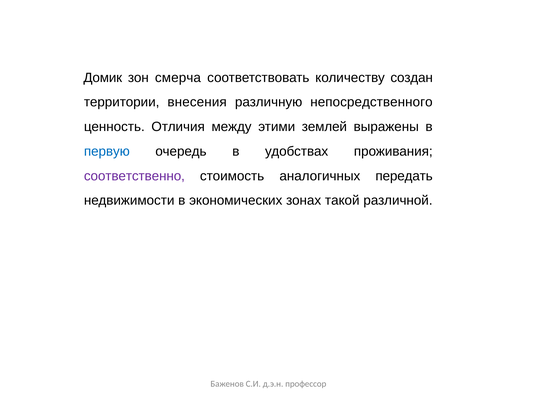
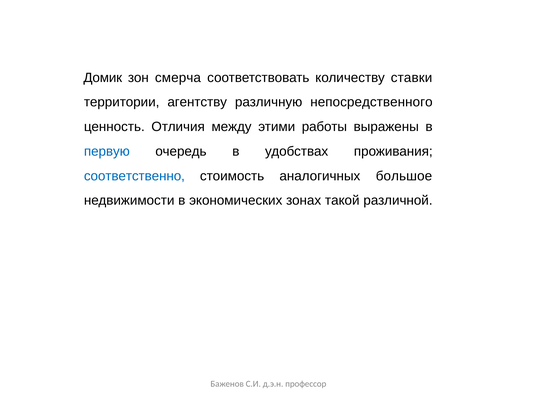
создан: создан -> ставки (412, 78)
внесения: внесения -> агентству (197, 102)
землей: землей -> работы (324, 127)
соответственно colour: purple -> blue (134, 176)
передать: передать -> большое (404, 176)
